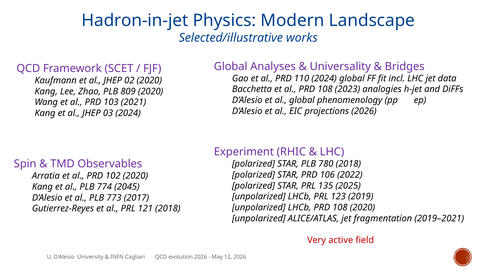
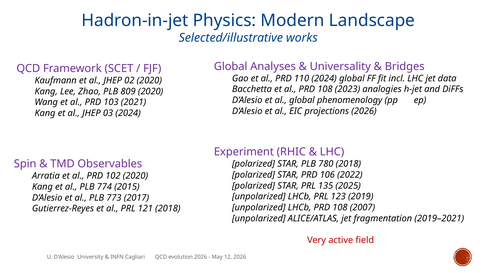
2045: 2045 -> 2015 (127, 187)
108 2020: 2020 -> 2007 (362, 207)
